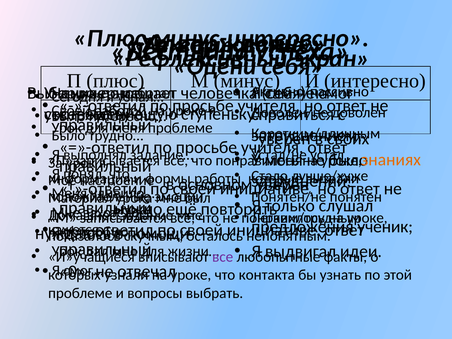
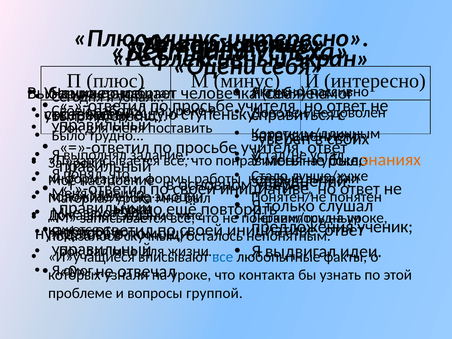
проблеме: проблеме -> поставить (180, 128)
все colour: purple -> blue (223, 257)
выбрать: выбрать -> группой (214, 293)
